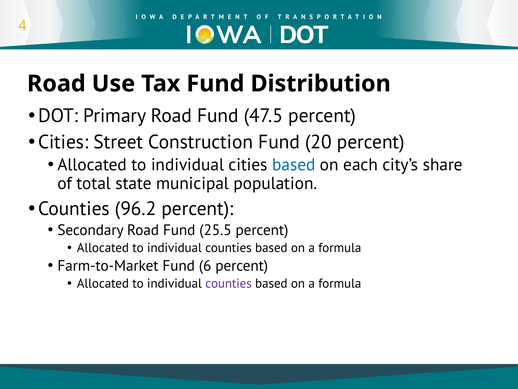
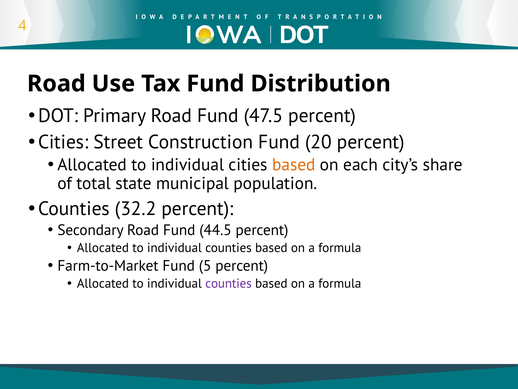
based colour: blue -> orange (294, 165)
96.2: 96.2 -> 32.2 (136, 208)
25.5: 25.5 -> 44.5 (215, 230)
6: 6 -> 5 (205, 265)
